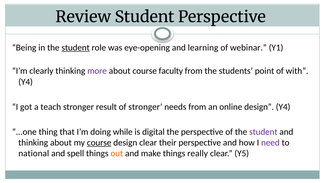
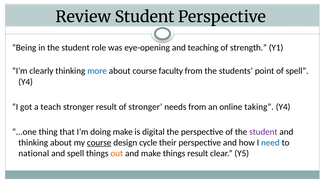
student underline: present -> none (76, 48)
learning: learning -> teaching (203, 48)
webinar: webinar -> strength (248, 48)
more colour: purple -> blue (97, 71)
of with: with -> spell (297, 71)
online design: design -> taking (259, 107)
doing while: while -> make (123, 132)
design clear: clear -> cycle (148, 143)
need colour: purple -> blue (270, 143)
things really: really -> result (198, 153)
